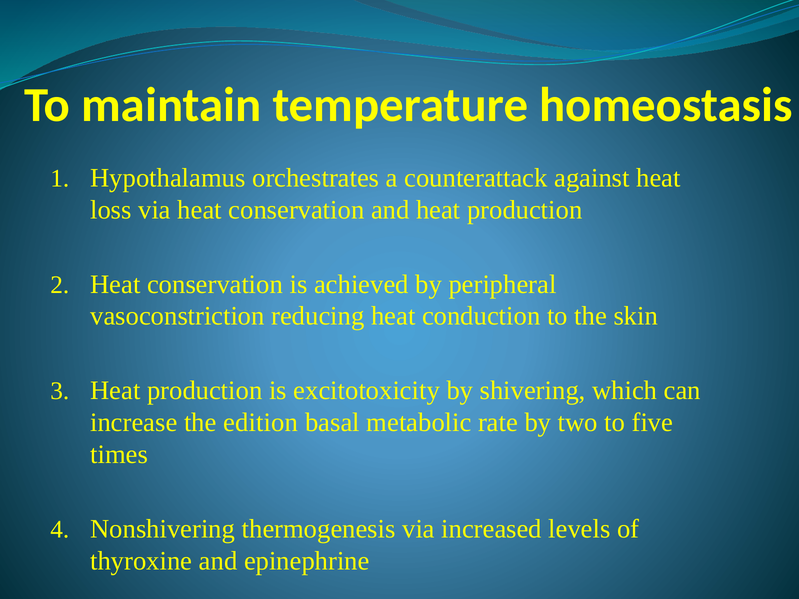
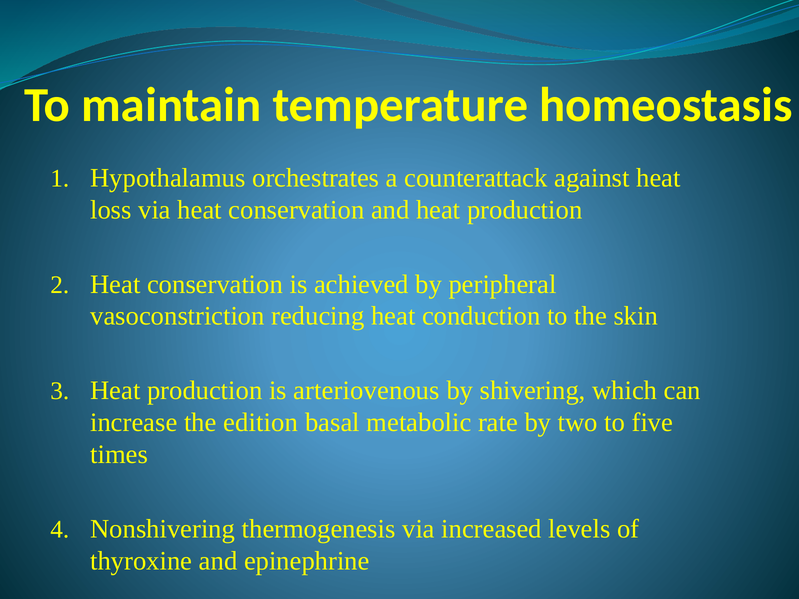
excitotoxicity: excitotoxicity -> arteriovenous (367, 391)
